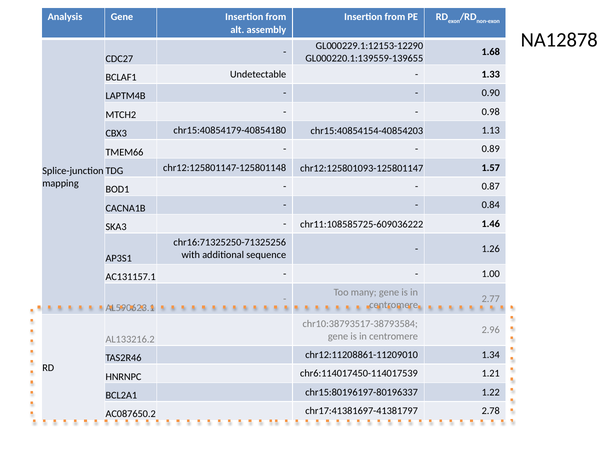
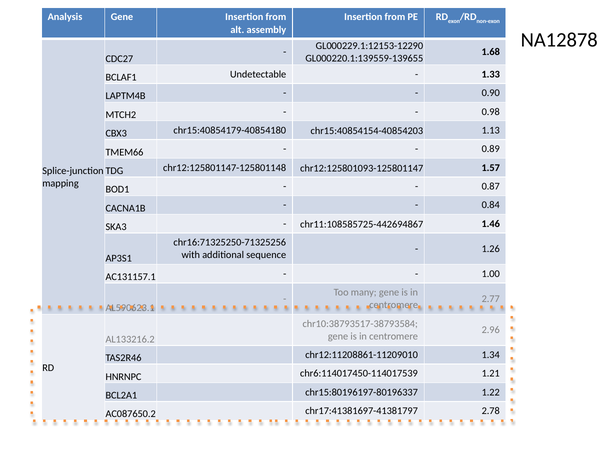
chr11:108585725-609036222: chr11:108585725-609036222 -> chr11:108585725-442694867 (362, 224)
